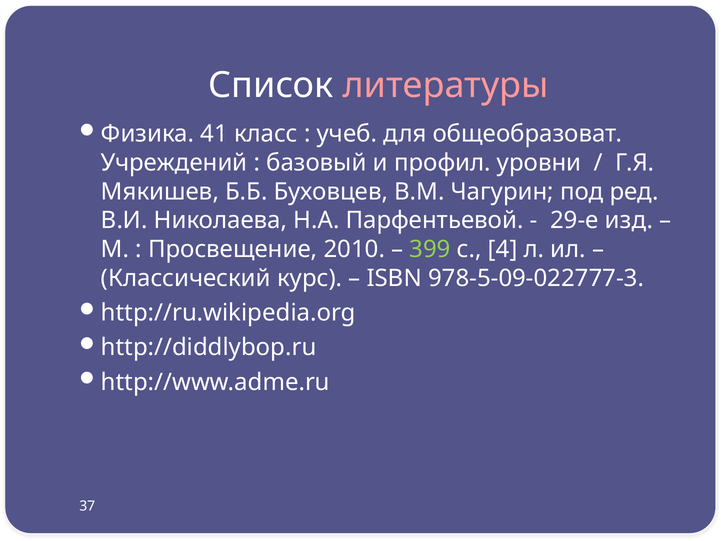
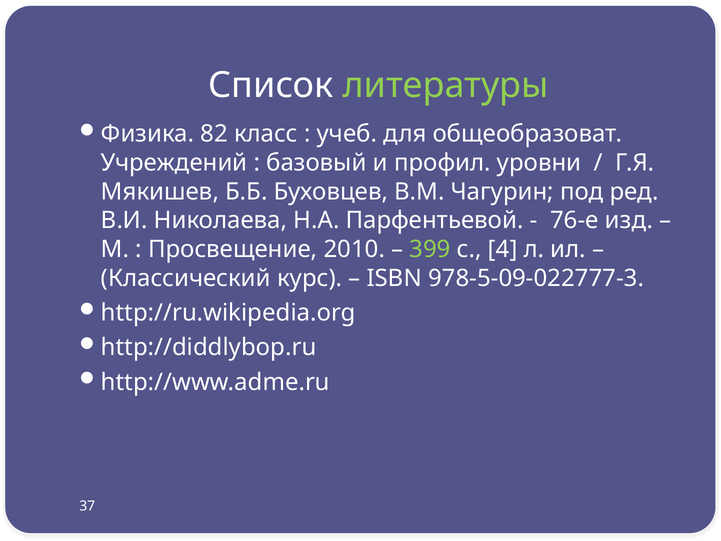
литературы colour: pink -> light green (446, 85)
41: 41 -> 82 (214, 134)
29-е: 29-е -> 76-е (574, 220)
